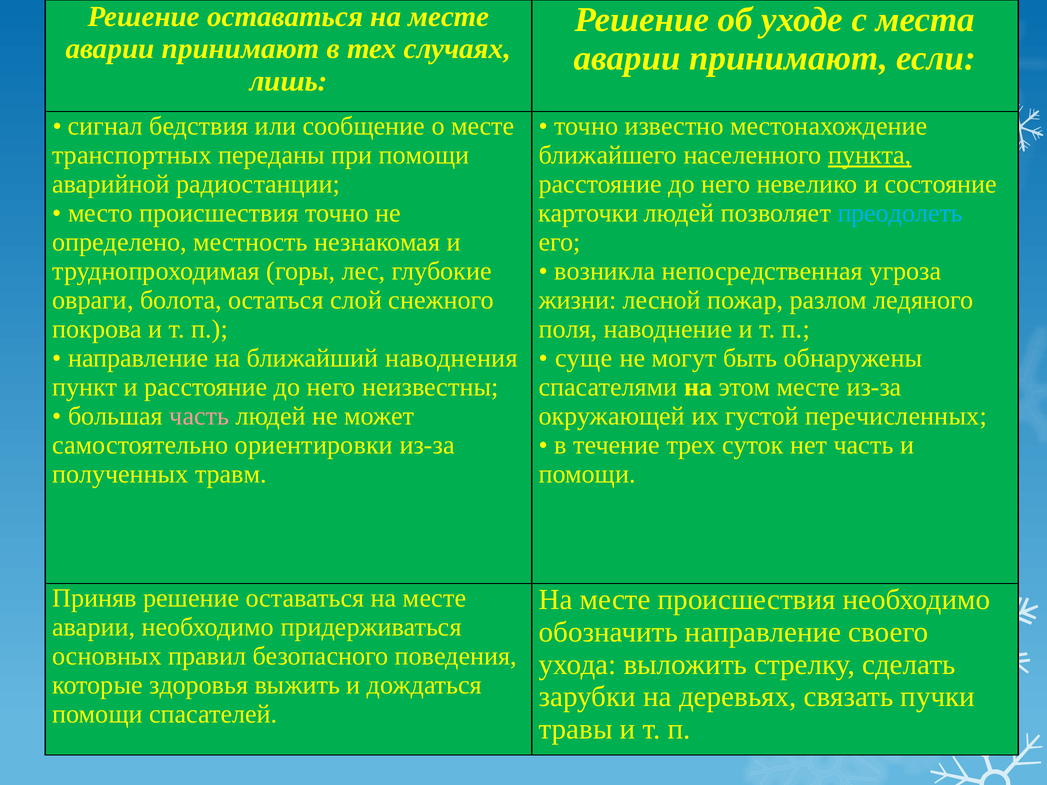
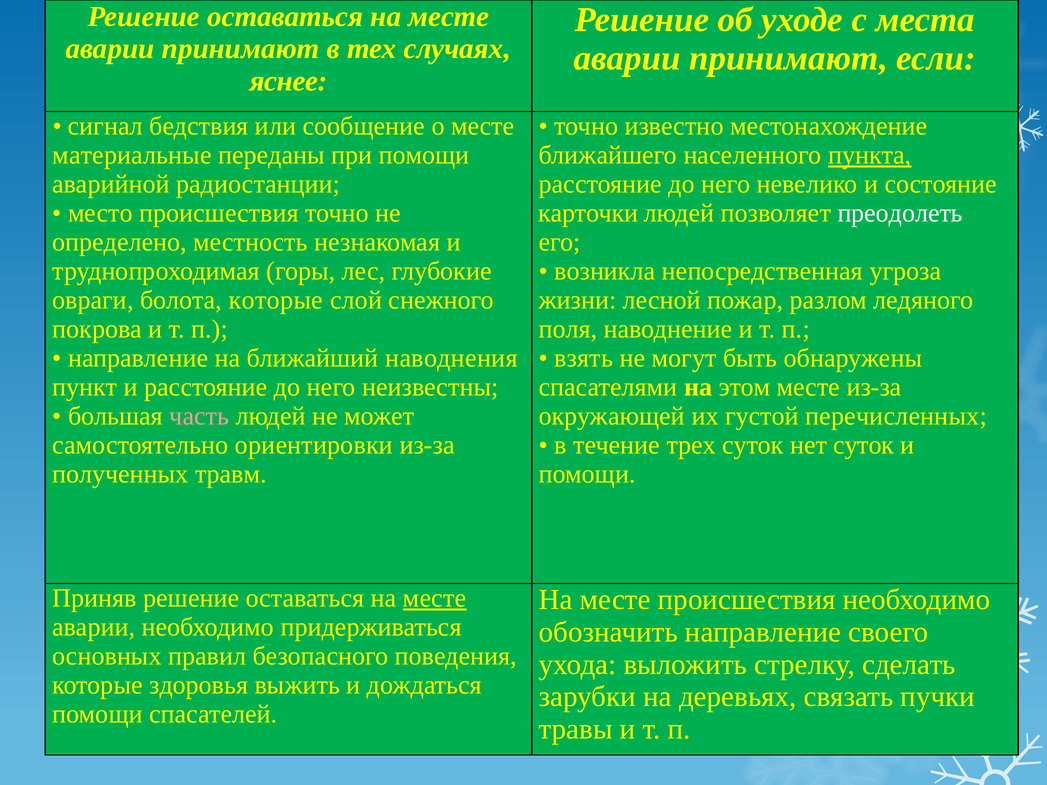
лишь: лишь -> яснее (289, 81)
транспортных: транспортных -> материальные (132, 155)
преодолеть colour: light blue -> white (900, 213)
болота остаться: остаться -> которые (276, 300)
суще: суще -> взять (584, 358)
нет часть: часть -> суток (864, 445)
месте underline: none -> present (435, 598)
